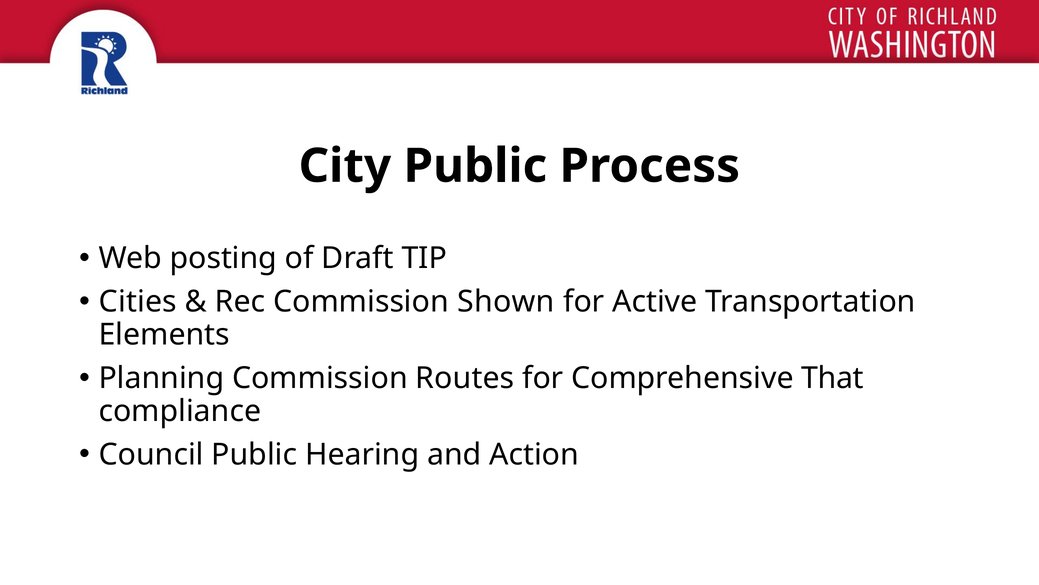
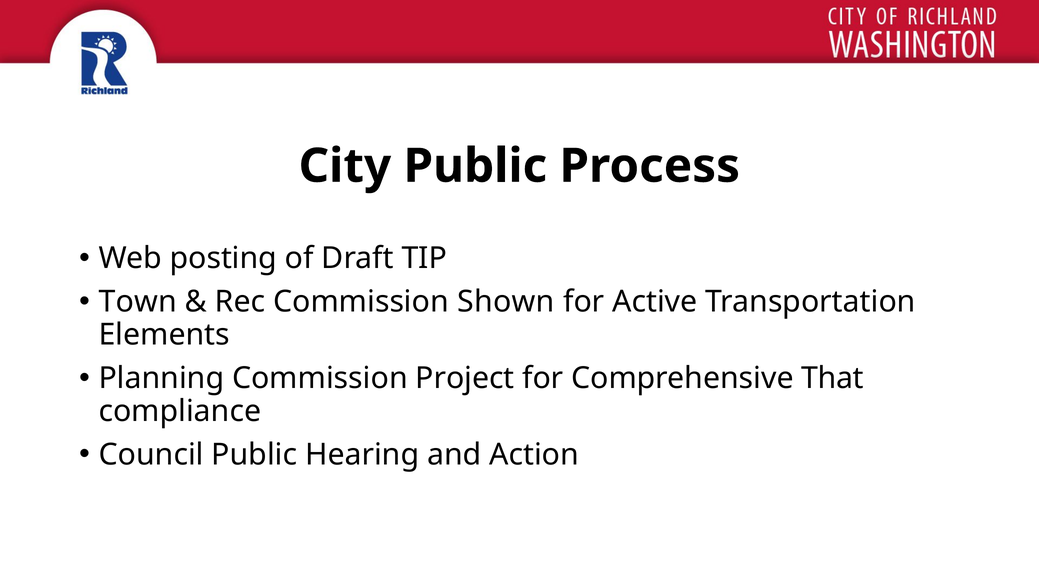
Cities: Cities -> Town (138, 302)
Routes: Routes -> Project (465, 378)
